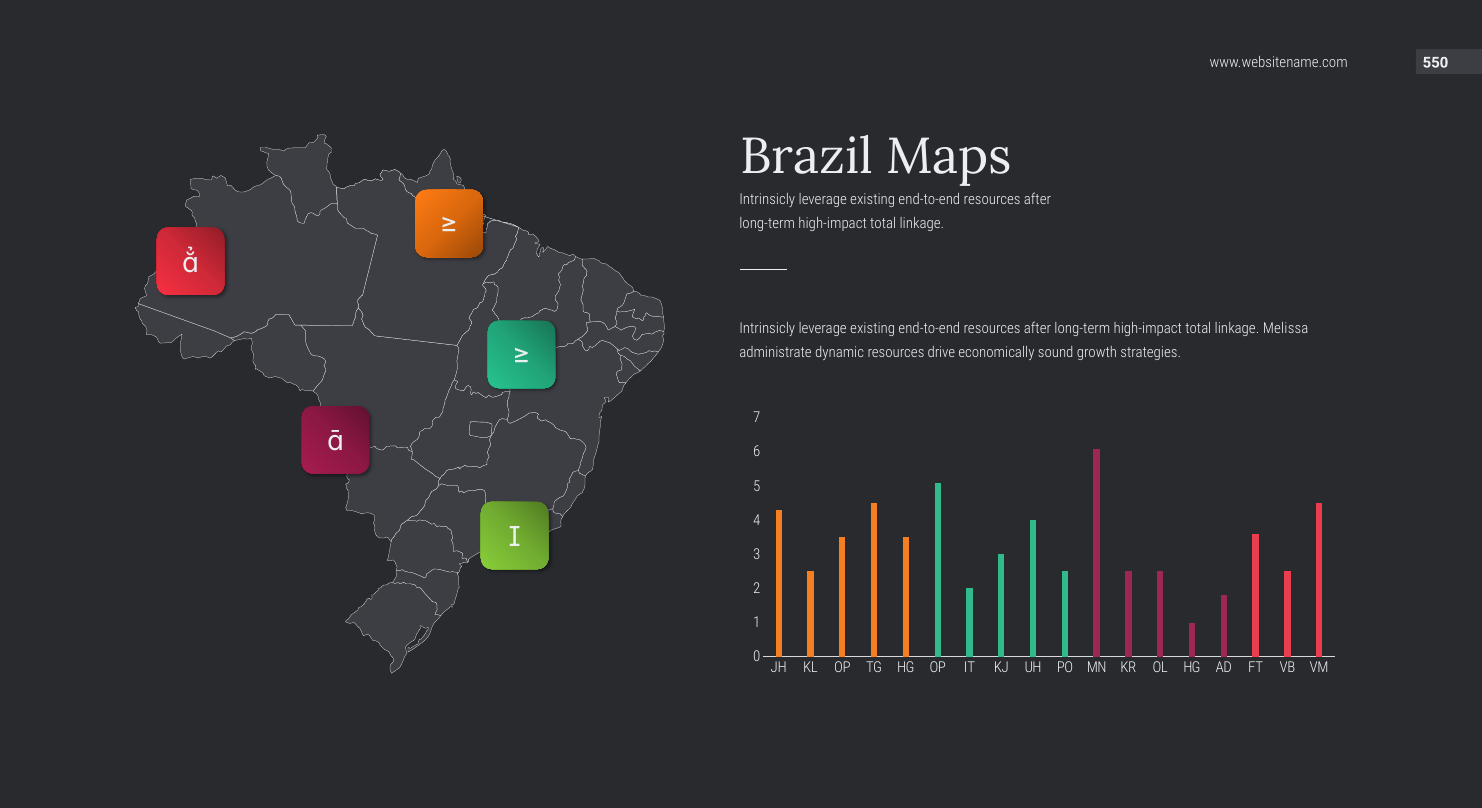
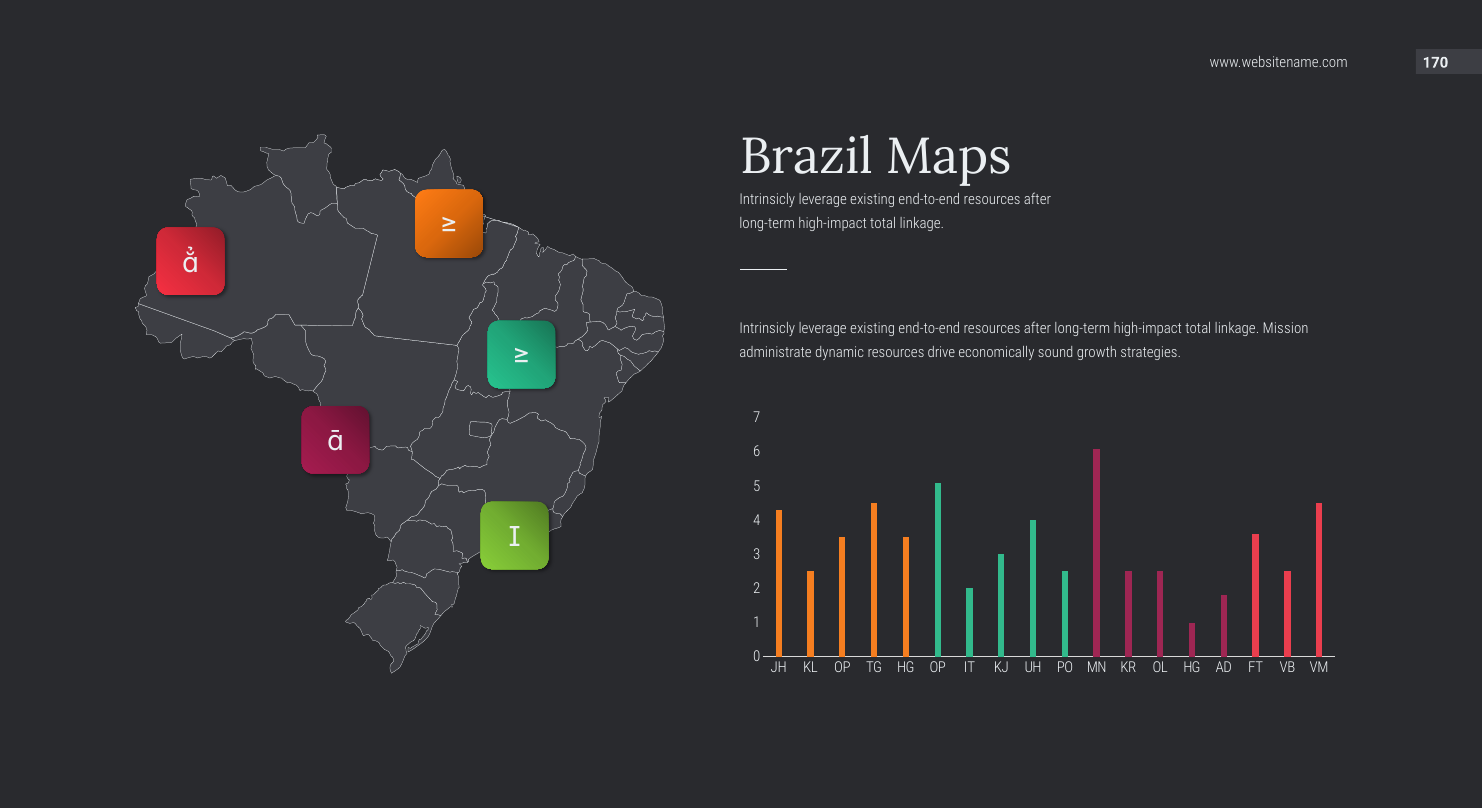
550: 550 -> 170 (1435, 63)
Melissa: Melissa -> Mission (1286, 329)
